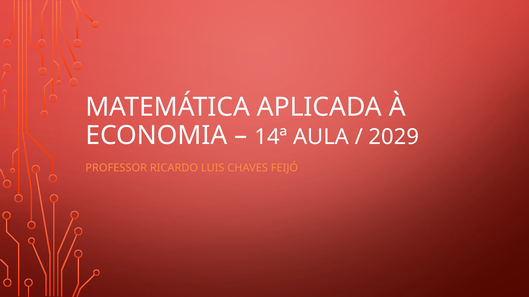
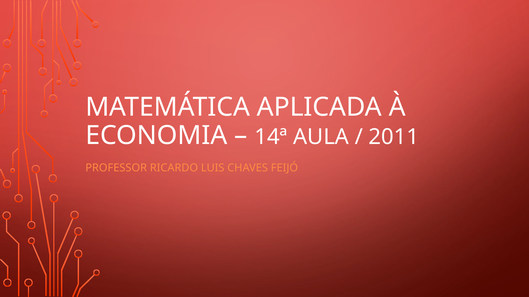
2029: 2029 -> 2011 (394, 137)
